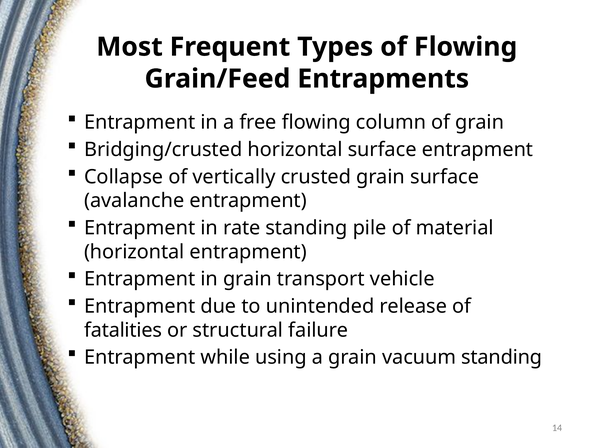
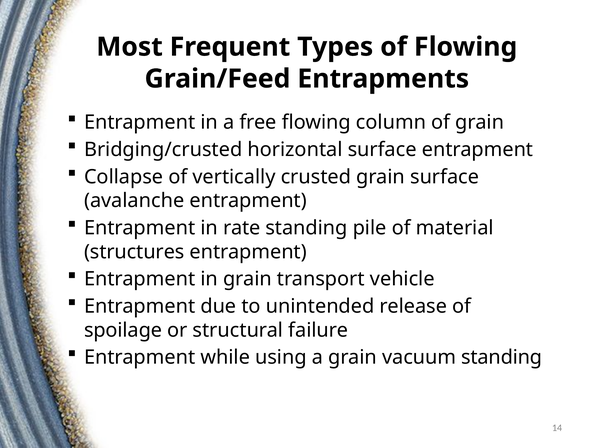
horizontal: horizontal -> structures (134, 252)
fatalities: fatalities -> spoilage (123, 330)
